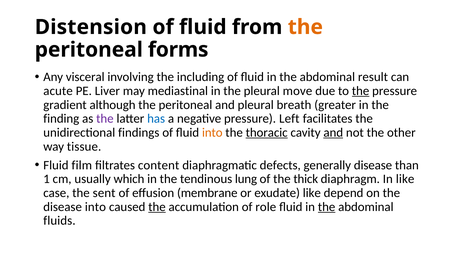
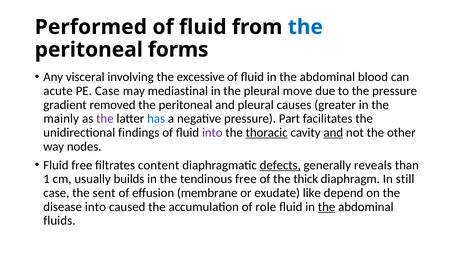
Distension: Distension -> Performed (91, 27)
the colour: orange -> blue (305, 27)
including: including -> excessive (201, 77)
result: result -> blood (373, 77)
PE Liver: Liver -> Case (107, 91)
the underline: present -> none (361, 91)
although: although -> removed (113, 105)
breath: breath -> causes (294, 105)
finding: finding -> mainly (61, 118)
Left: Left -> Part (289, 118)
into colour: orange -> purple (212, 132)
tissue: tissue -> nodes (84, 146)
Fluid film: film -> free (82, 165)
defects underline: none -> present (280, 165)
generally disease: disease -> reveals (373, 165)
which: which -> builds (129, 179)
tendinous lung: lung -> free (246, 179)
In like: like -> still (405, 179)
the underline: present -> none (157, 206)
